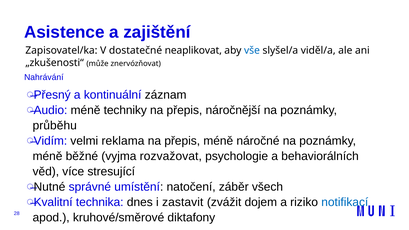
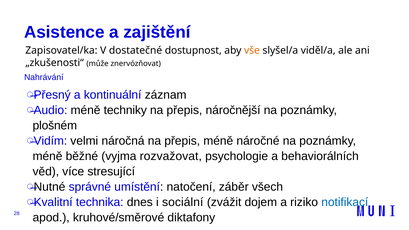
neaplikovat: neaplikovat -> dostupnost (193, 50)
vše colour: blue -> orange (252, 50)
průběhu: průběhu -> plošném (55, 125)
reklama: reklama -> náročná (123, 141)
zastavit: zastavit -> sociální (183, 202)
